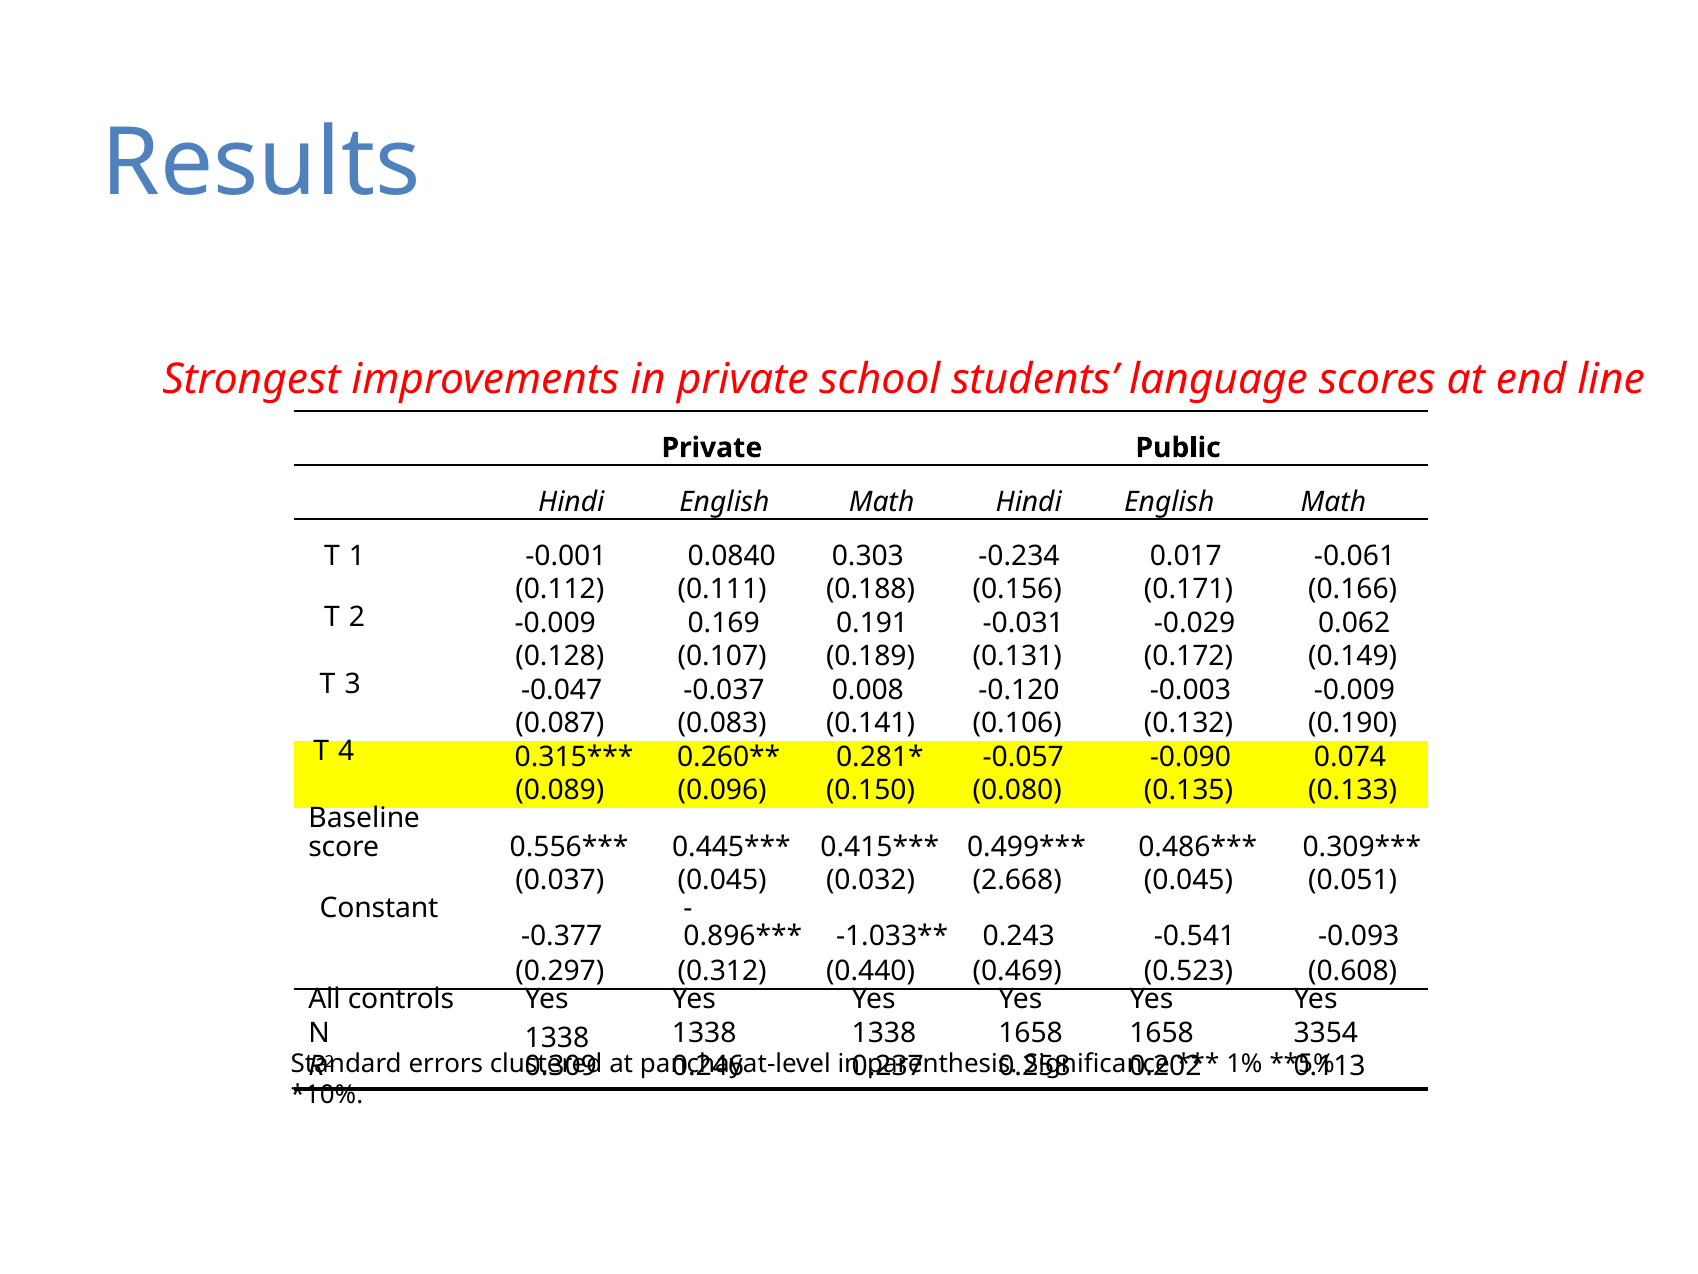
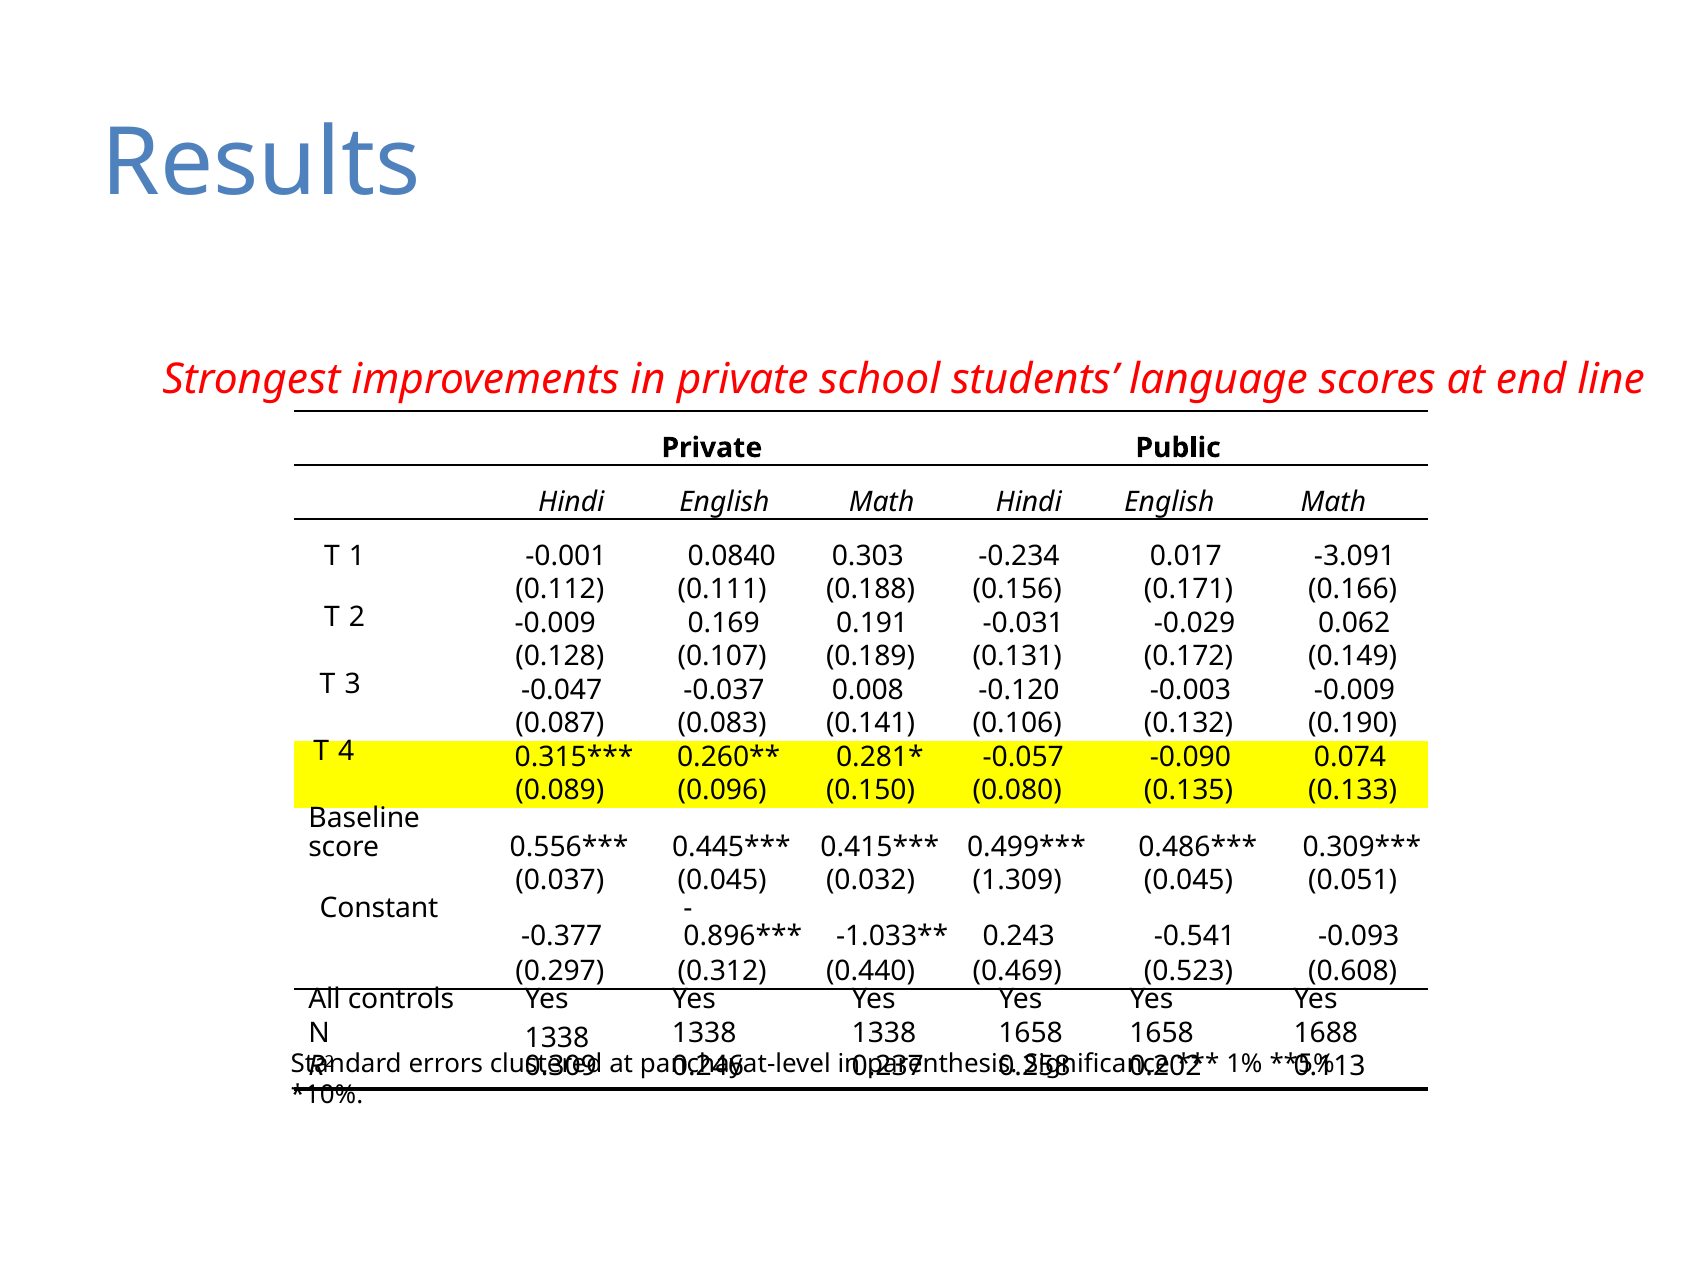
-0.061: -0.061 -> -3.091 (1355, 556)
2.668: 2.668 -> 1.309 (1017, 880)
3354: 3354 -> 1688 (1326, 1032)
